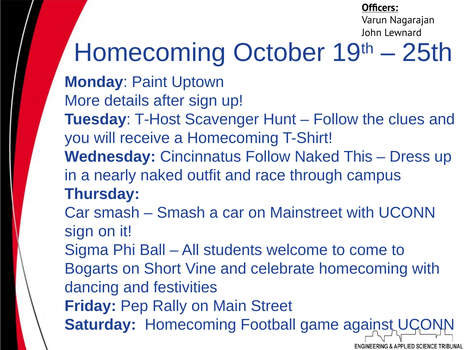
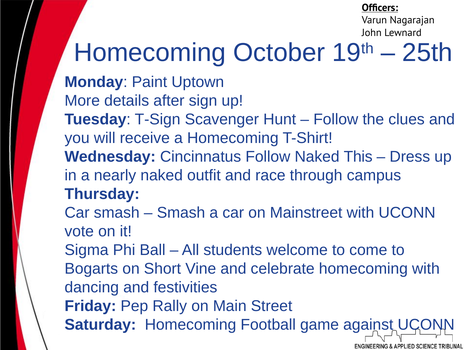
T-Host: T-Host -> T-Sign (158, 119)
sign: sign -> vote (79, 231)
